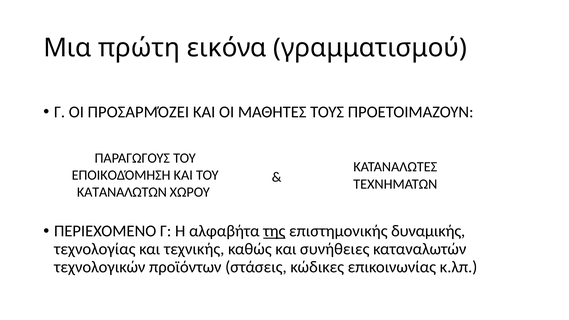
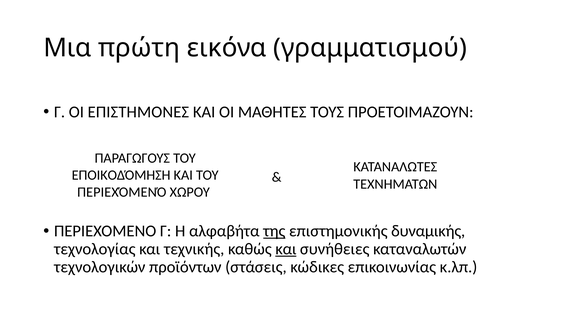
ΠΡΟΣΑΡΜΌΖΕΙ: ΠΡΟΣΑΡΜΌΖΕΙ -> ΕΠΙΣΤΗΜΟΝΕΣ (138, 112)
ΚΑΤΑΝΑΛΩΤΩΝ: ΚΑΤΑΝΑΛΩΤΩΝ -> ΠΕΡΙΕΧΌΜΕΝΌ (122, 192)
και underline: none -> present (286, 249)
